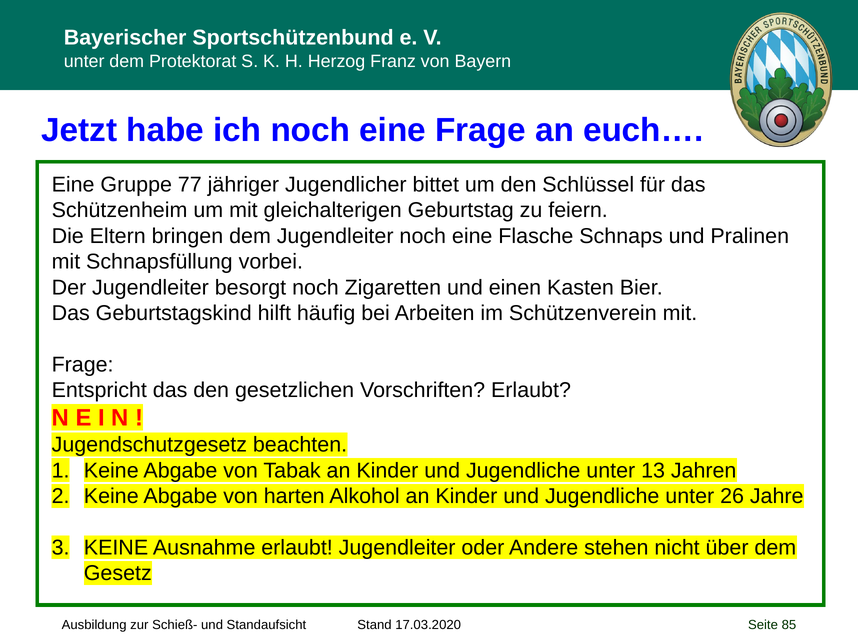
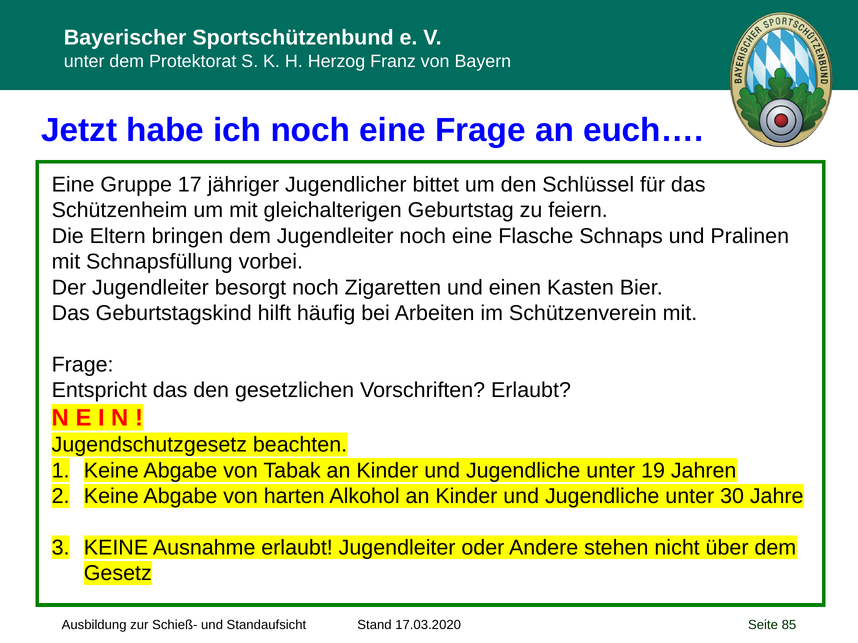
77: 77 -> 17 (190, 185)
13: 13 -> 19 (653, 471)
26: 26 -> 30 (732, 497)
